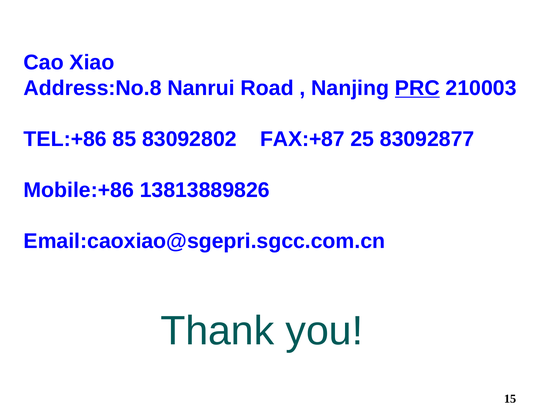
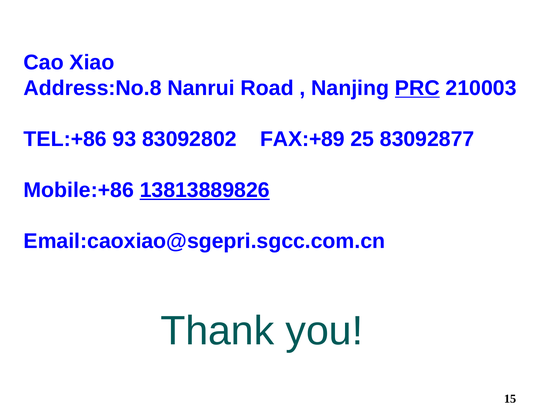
85: 85 -> 93 (124, 139)
FAX:+87: FAX:+87 -> FAX:+89 (302, 139)
13813889826 underline: none -> present (205, 190)
